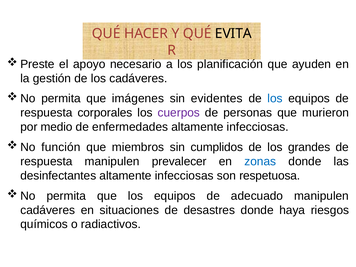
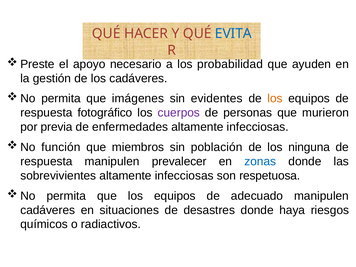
EVITA colour: black -> blue (233, 34)
planificación: planificación -> probabilidad (230, 64)
los colour: blue -> orange (275, 99)
corporales: corporales -> fotográfico (105, 113)
medio: medio -> previa (57, 127)
cumplidos: cumplidos -> población (217, 147)
grandes: grandes -> ninguna (309, 147)
desinfectantes: desinfectantes -> sobrevivientes (58, 176)
